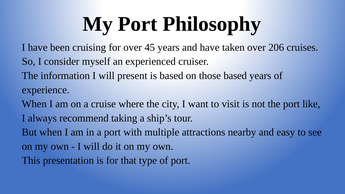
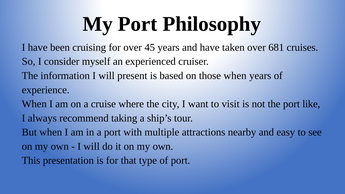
206: 206 -> 681 (276, 47)
those based: based -> when (235, 76)
